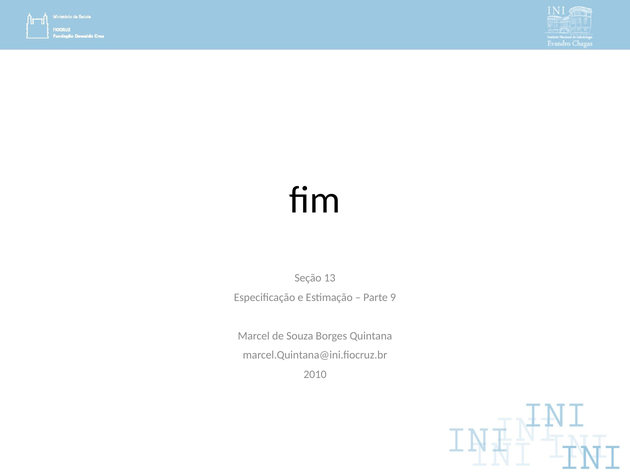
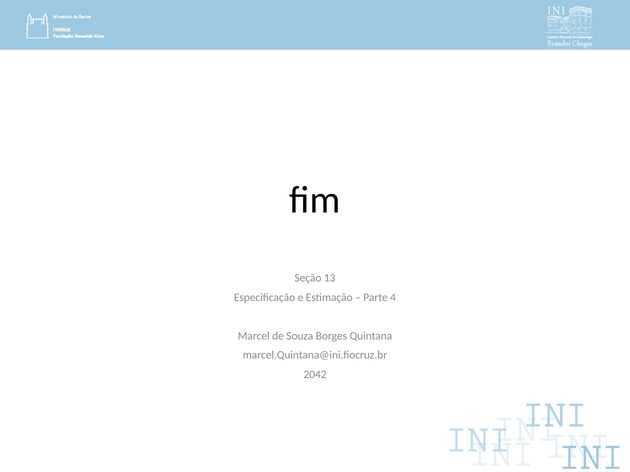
9: 9 -> 4 (393, 298)
2010: 2010 -> 2042 (315, 375)
